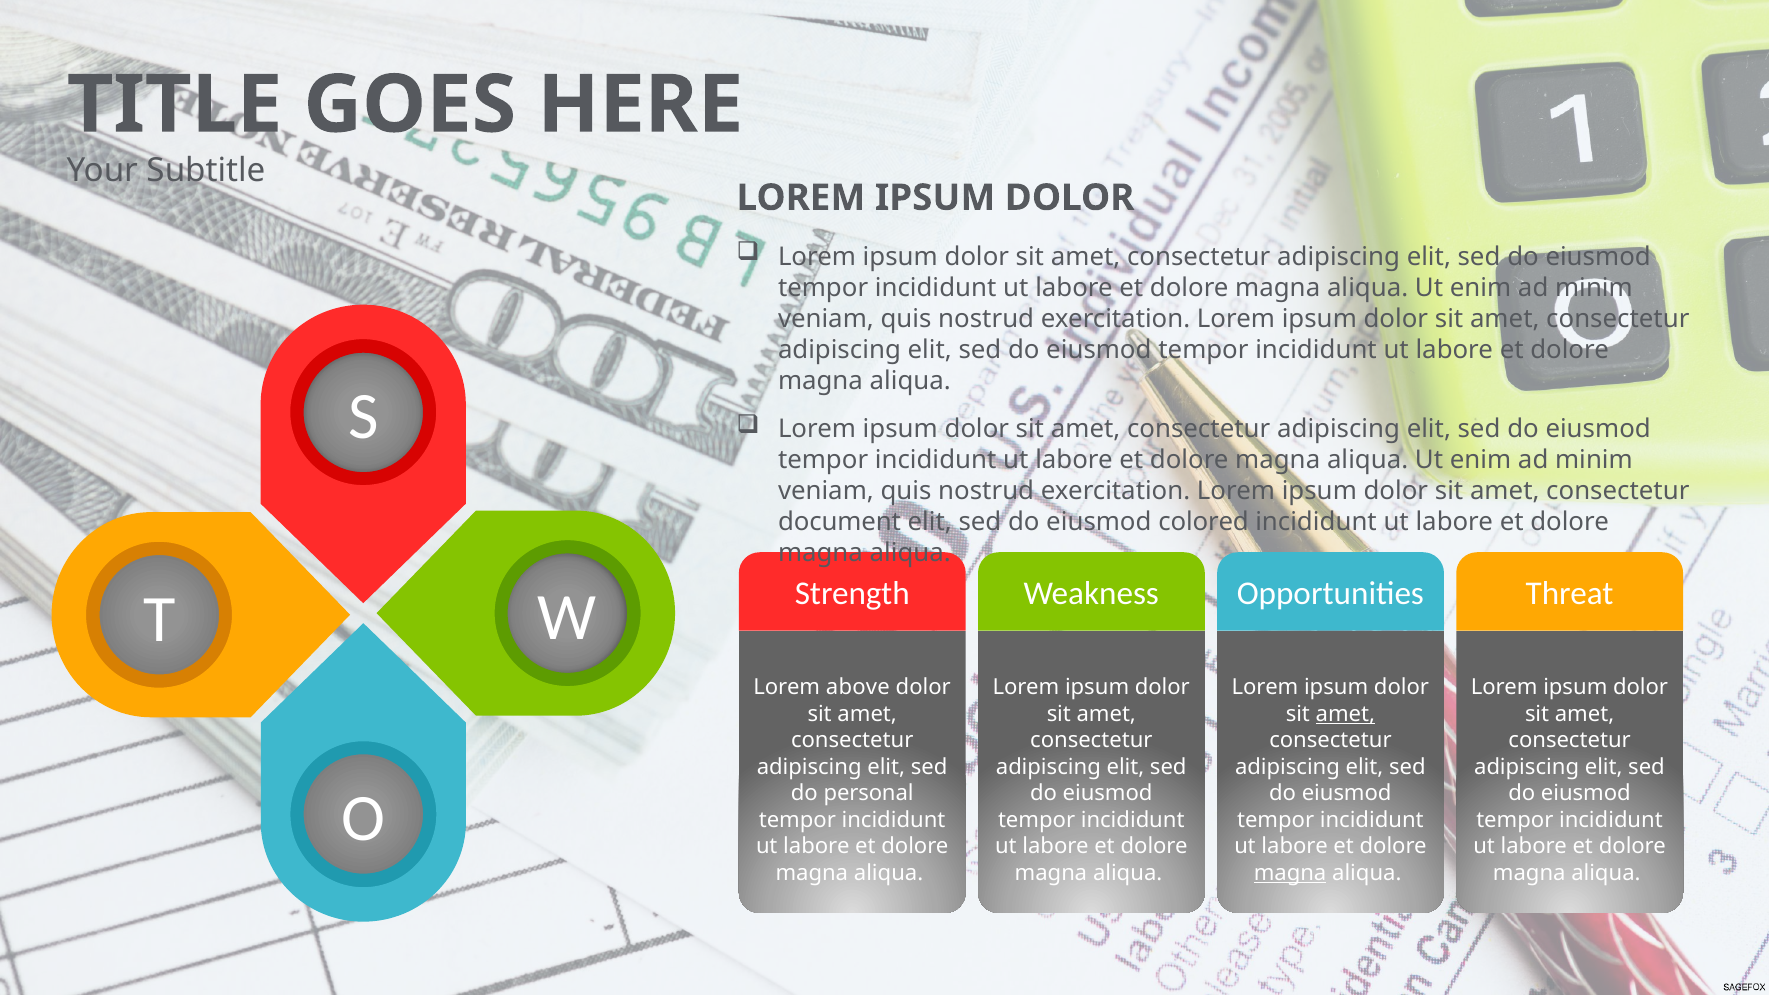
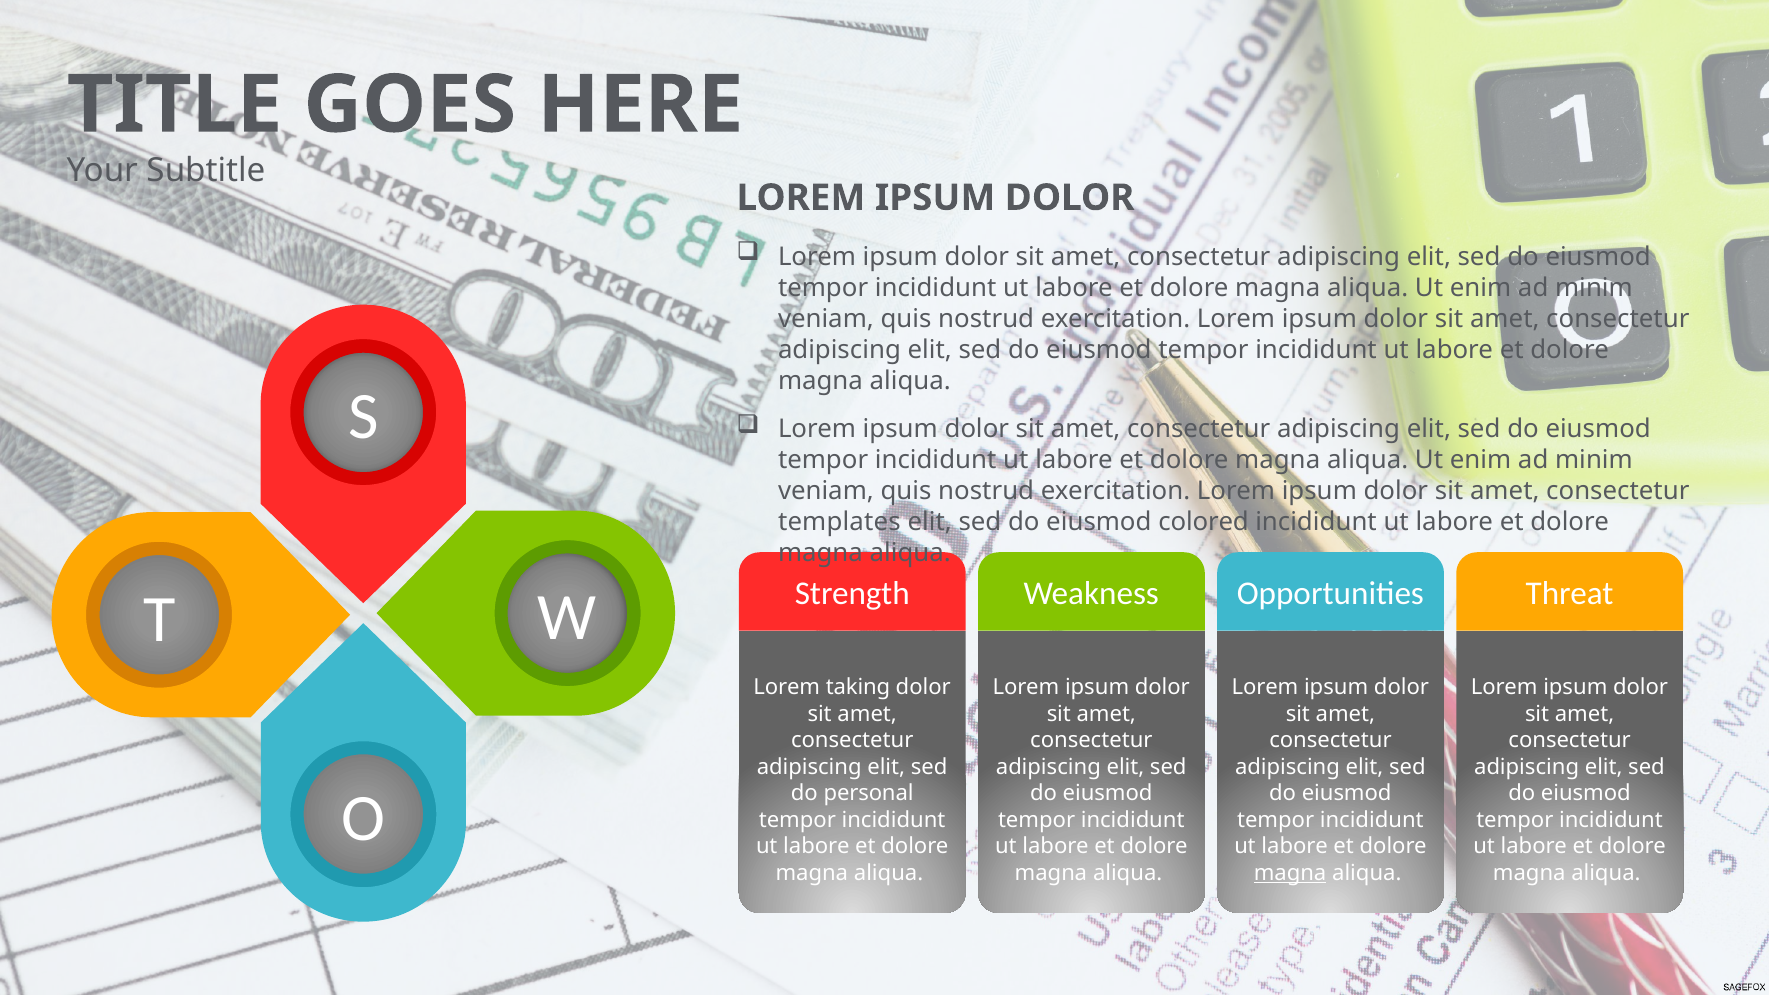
document: document -> templates (839, 522)
above: above -> taking (858, 687)
amet underline: present -> none (1345, 714)
